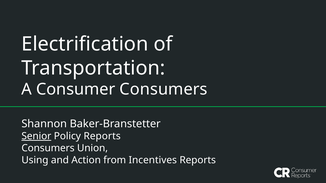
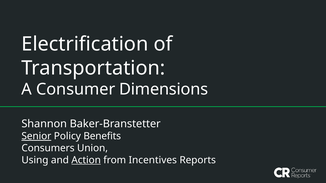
Consumer Consumers: Consumers -> Dimensions (164, 90)
Policy Reports: Reports -> Benefits (102, 136)
Action underline: none -> present (86, 160)
